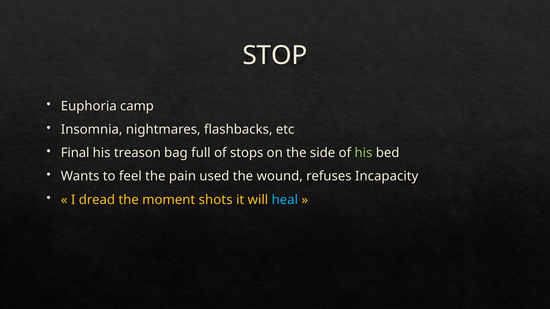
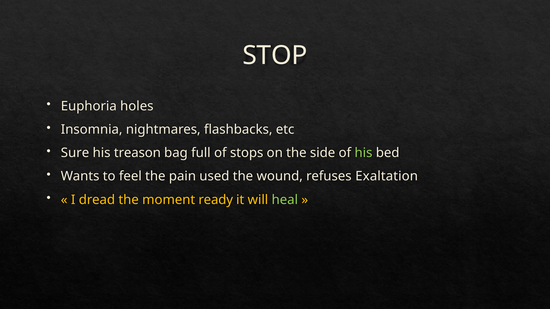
camp: camp -> holes (137, 106)
Final: Final -> Sure (75, 153)
Incapacity: Incapacity -> Exaltation (387, 176)
shots: shots -> ready (216, 200)
heal colour: light blue -> light green (285, 200)
